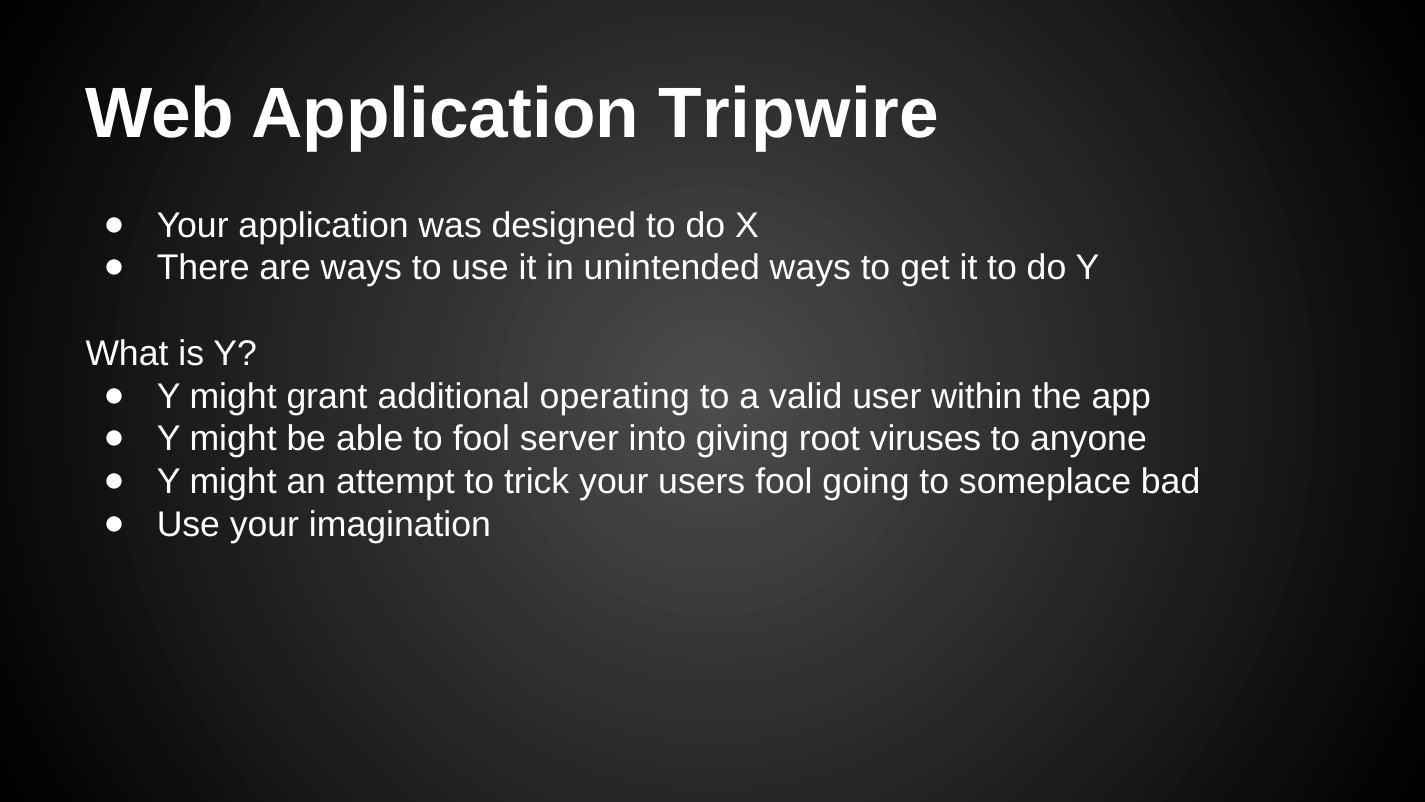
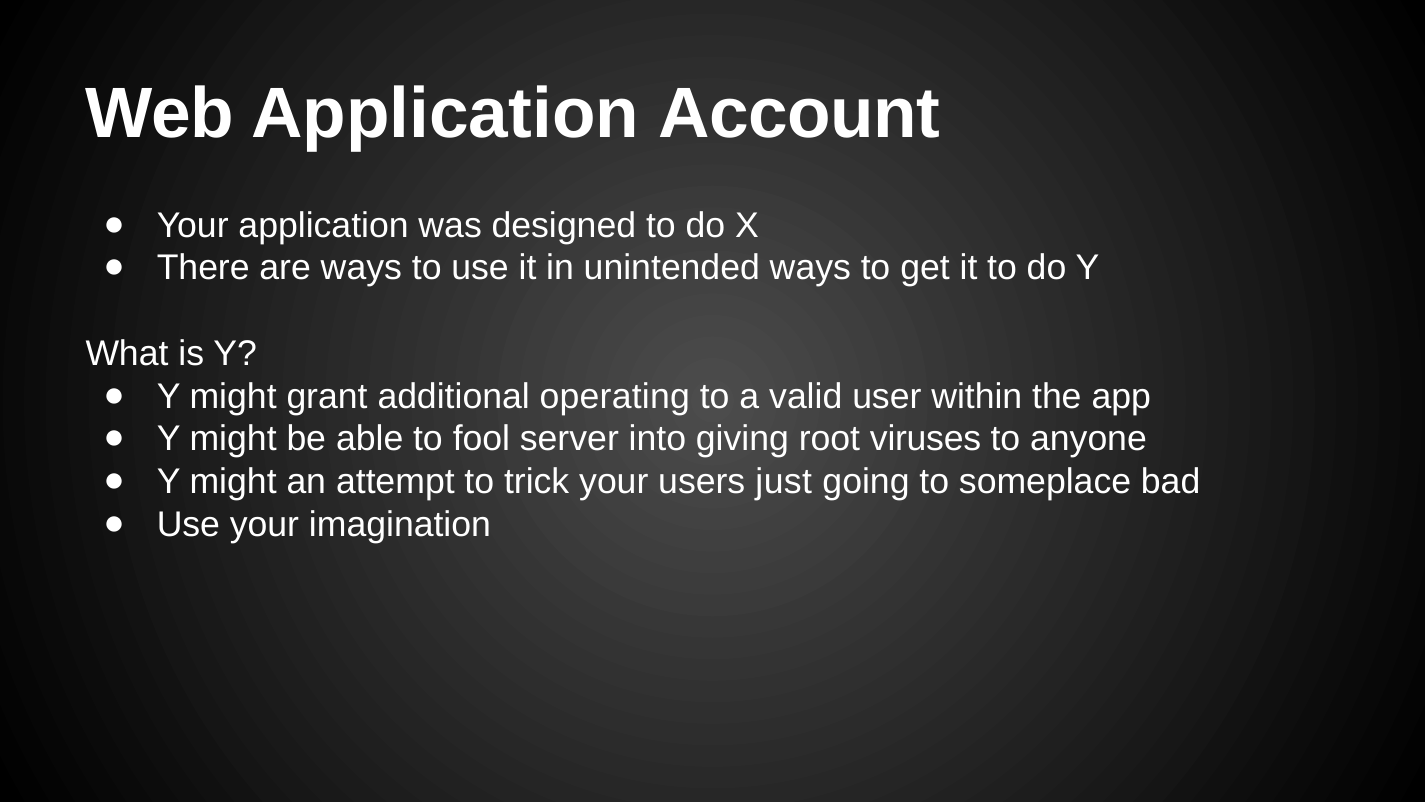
Tripwire: Tripwire -> Account (800, 114)
users fool: fool -> just (784, 482)
